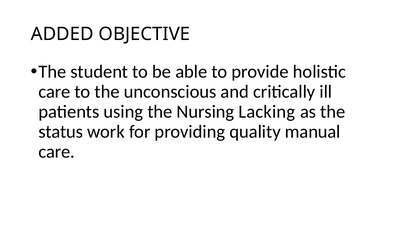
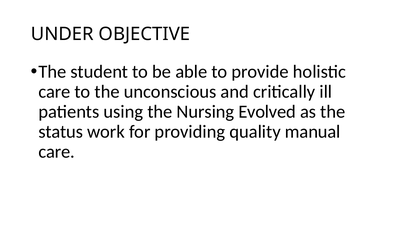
ADDED: ADDED -> UNDER (62, 34)
Lacking: Lacking -> Evolved (267, 112)
